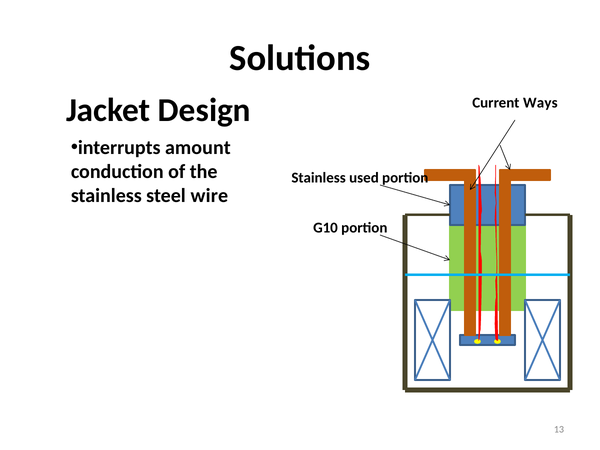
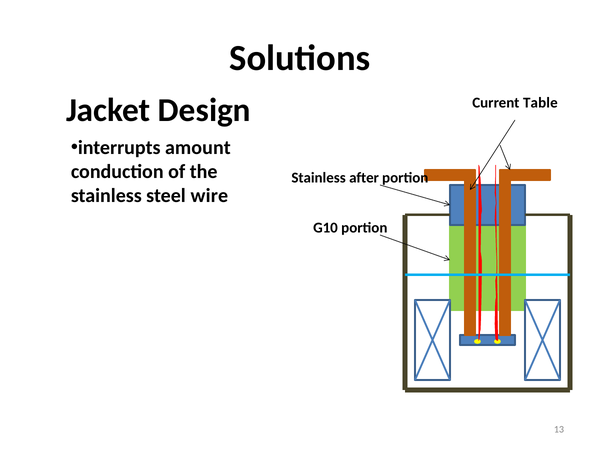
Ways: Ways -> Table (540, 103)
used: used -> after (364, 178)
